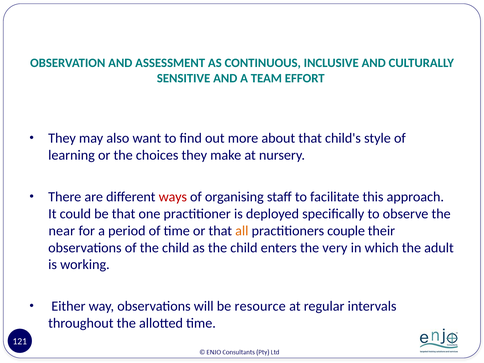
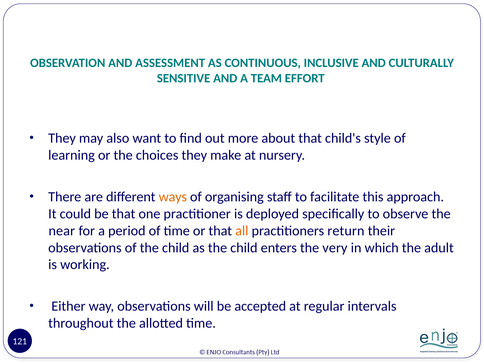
ways colour: red -> orange (173, 197)
couple: couple -> return (346, 231)
resource: resource -> accepted (260, 306)
